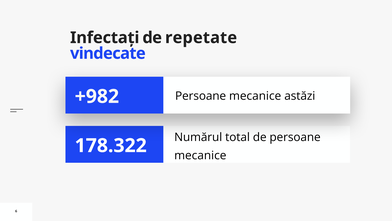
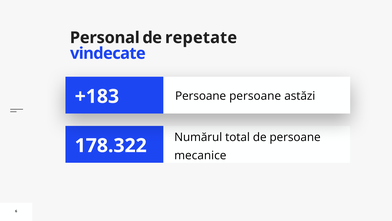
Infectați: Infectați -> Personal (105, 38)
+982: +982 -> +183 (97, 96)
mecanice: mecanice -> persoane (255, 96)
